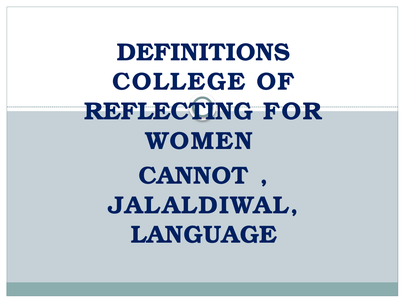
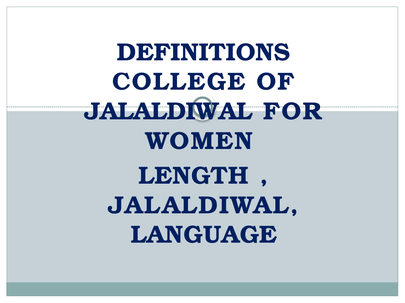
REFLECTING: REFLECTING -> JALALDIWAL (168, 112)
CANNOT: CANNOT -> LENGTH (193, 176)
